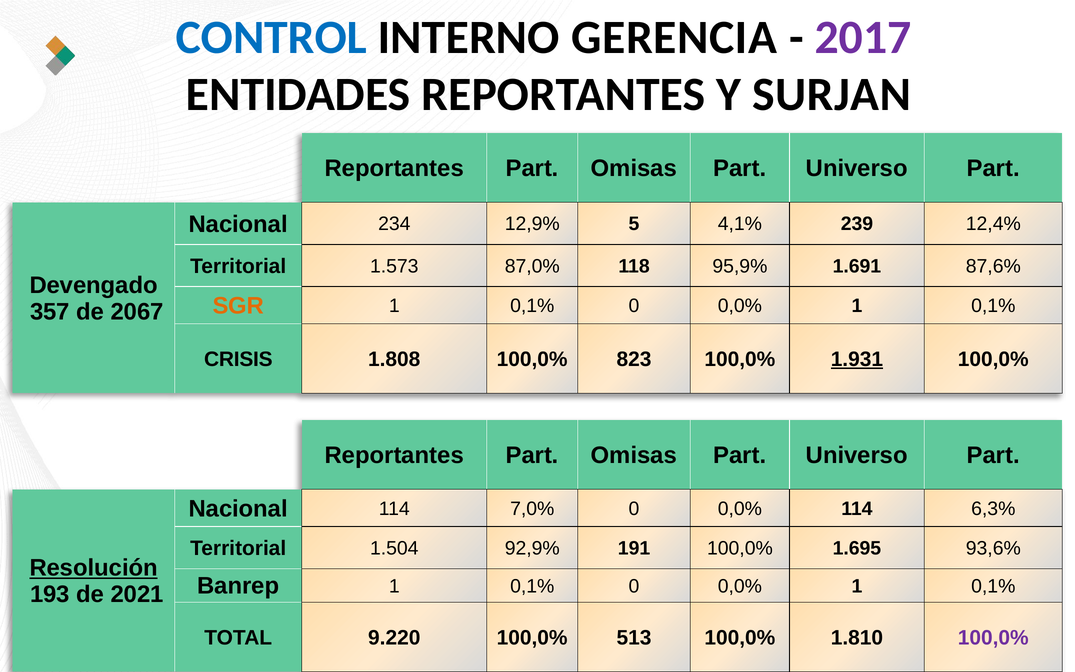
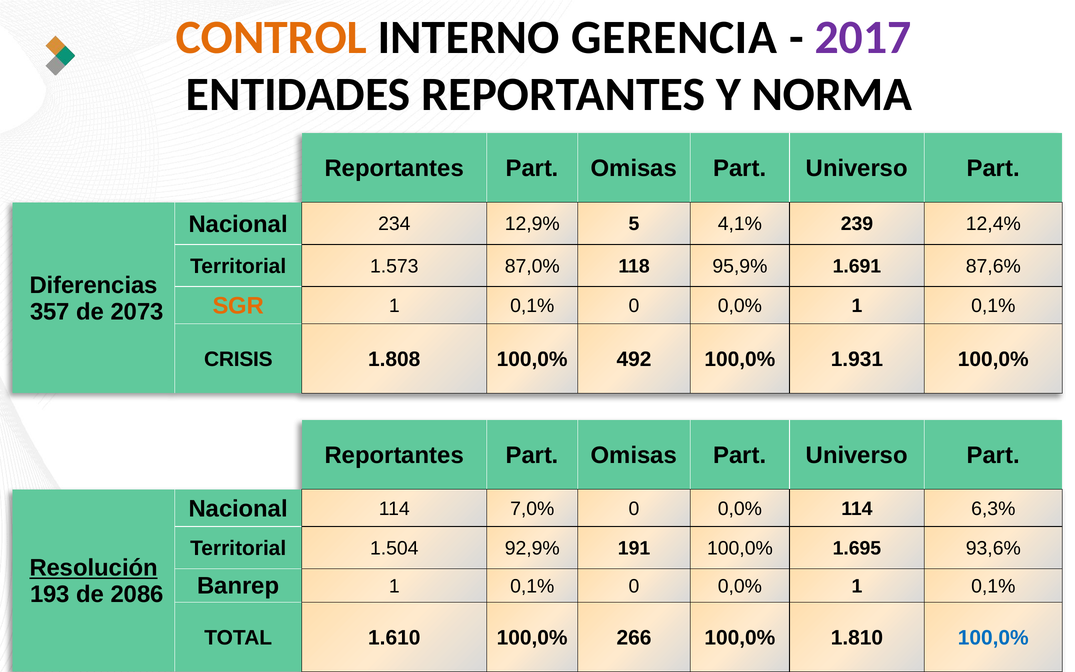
CONTROL colour: blue -> orange (271, 37)
SURJAN: SURJAN -> NORMA (832, 95)
Devengado: Devengado -> Diferencias (94, 285)
2067: 2067 -> 2073 (137, 312)
823: 823 -> 492 (634, 359)
1.931 underline: present -> none (857, 359)
2021: 2021 -> 2086 (137, 594)
9.220: 9.220 -> 1.610 (394, 638)
513: 513 -> 266 (634, 638)
100,0% colour: purple -> blue (993, 638)
